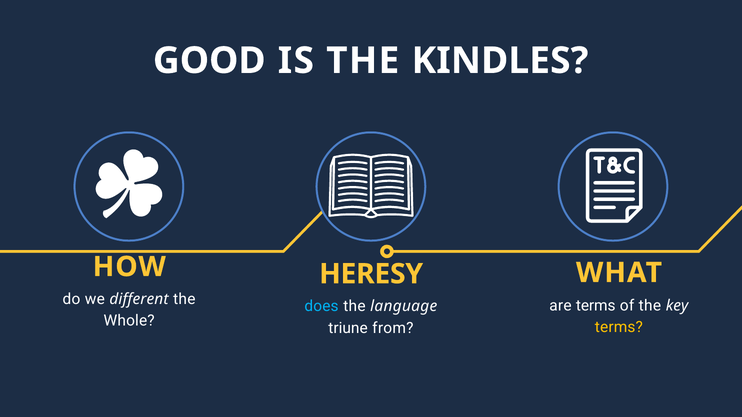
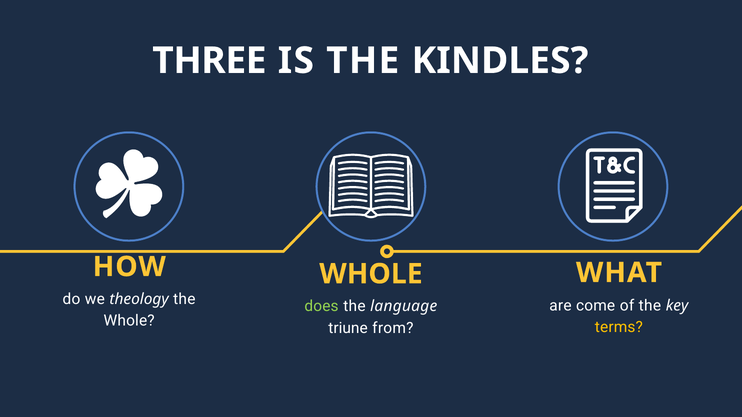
GOOD: GOOD -> THREE (209, 61)
HERESY: HERESY -> WHOLE (371, 274)
different: different -> theology (139, 299)
are terms: terms -> come (596, 306)
does colour: light blue -> light green (322, 307)
